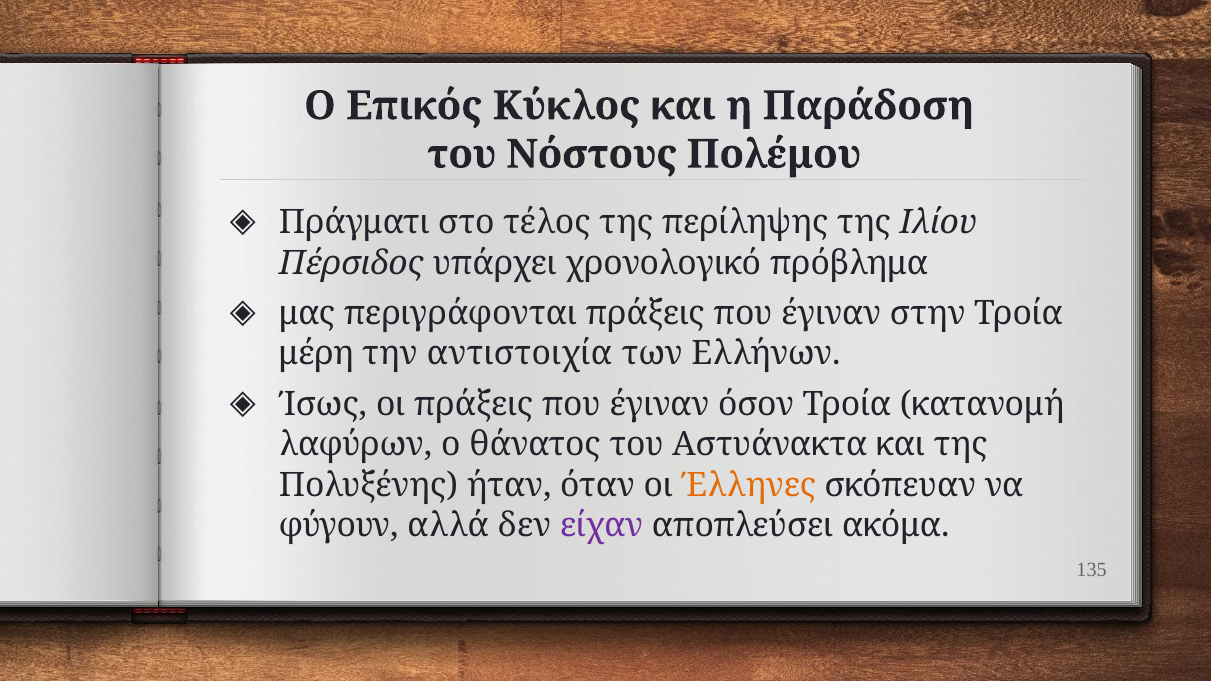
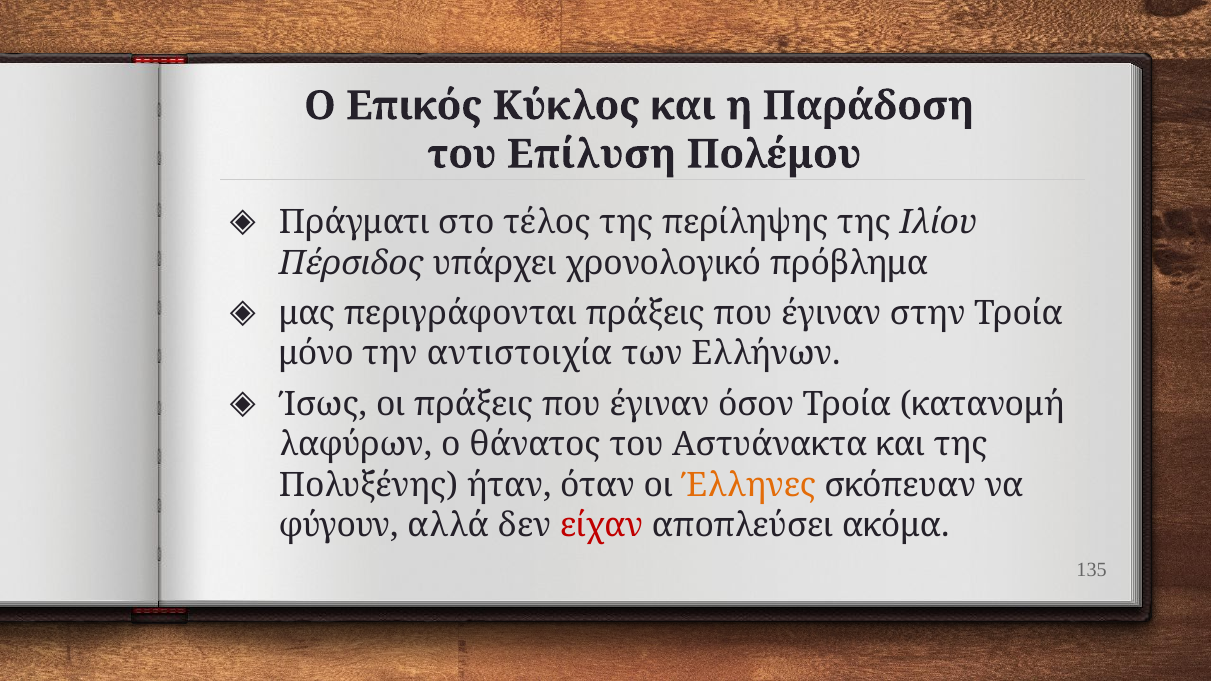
Νόστους: Νόστους -> Επίλυση (591, 154)
μέρη: μέρη -> μόνο (316, 354)
είχαν colour: purple -> red (602, 525)
